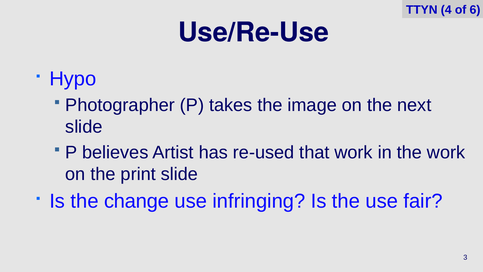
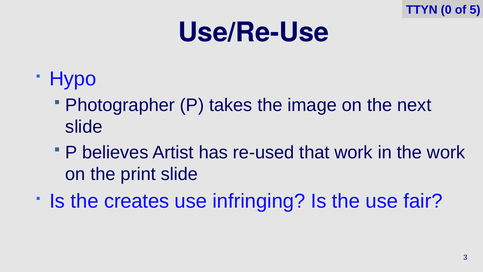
4: 4 -> 0 (446, 10)
6: 6 -> 5 (475, 10)
change: change -> creates (137, 201)
